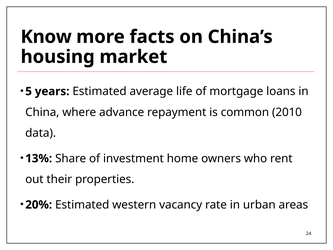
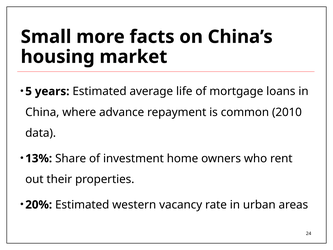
Know: Know -> Small (46, 37)
